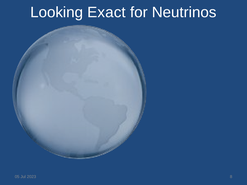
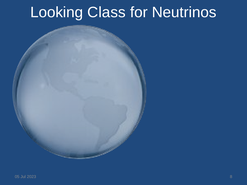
Exact: Exact -> Class (107, 12)
